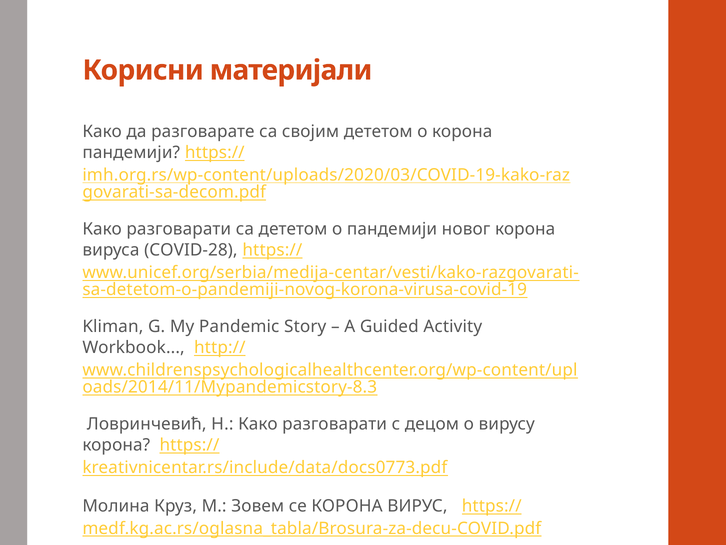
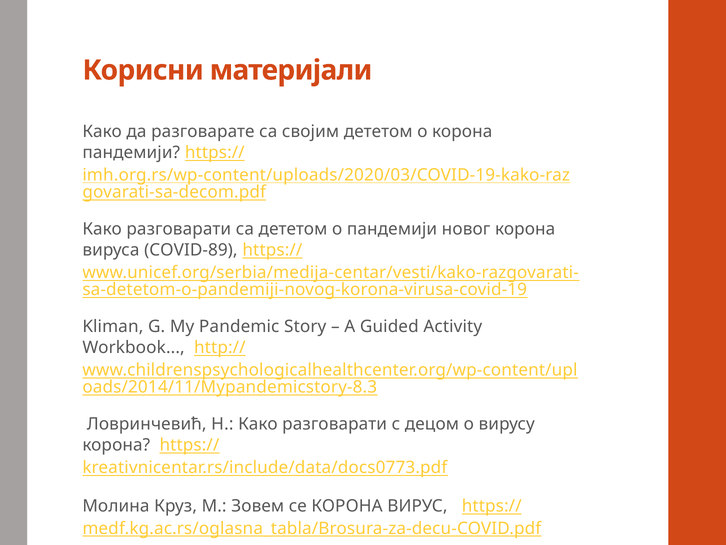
COVID-28: COVID-28 -> COVID-89 (191, 250)
